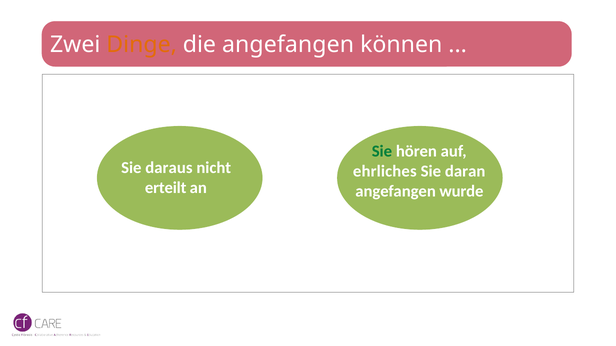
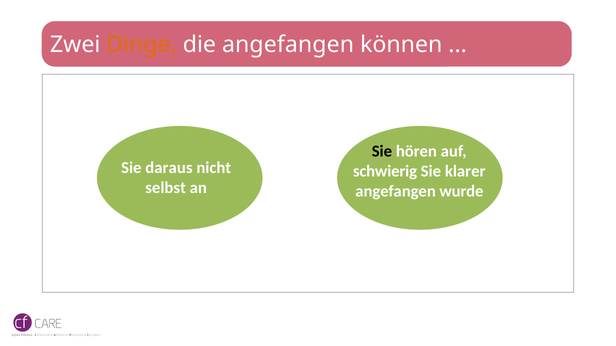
Sie colour: green -> black (382, 151)
ehrliches: ehrliches -> schwierig (385, 171)
daran: daran -> klarer (465, 171)
erteilt: erteilt -> selbst (166, 188)
